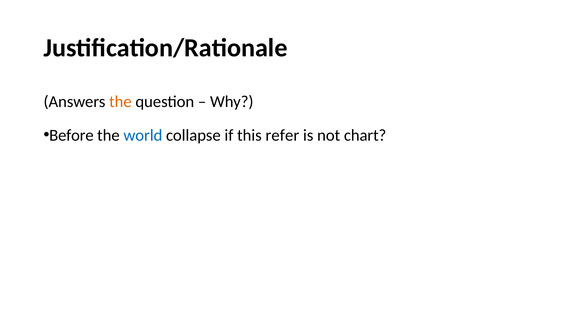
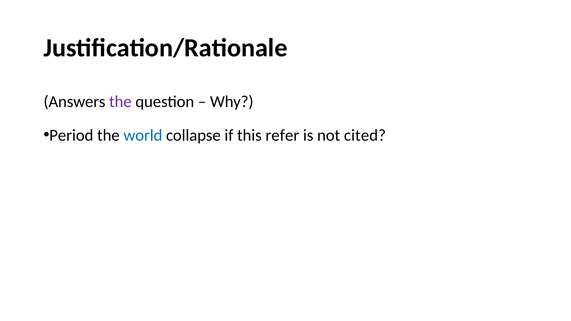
the colour: orange -> purple (120, 102)
Before: Before -> Period (71, 135)
chart: chart -> cited (365, 135)
